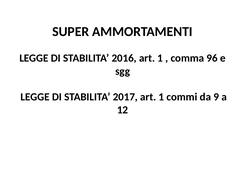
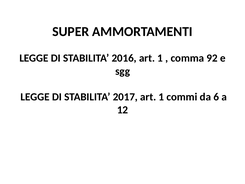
96: 96 -> 92 (212, 58)
9: 9 -> 6 (216, 97)
